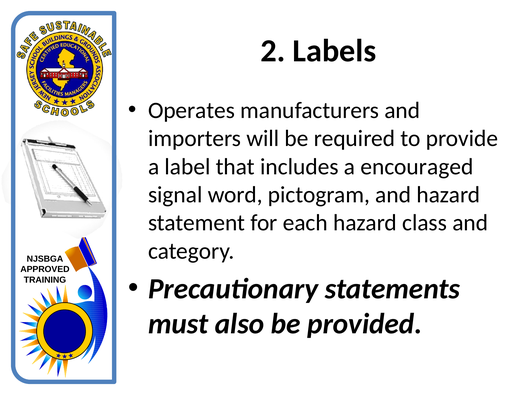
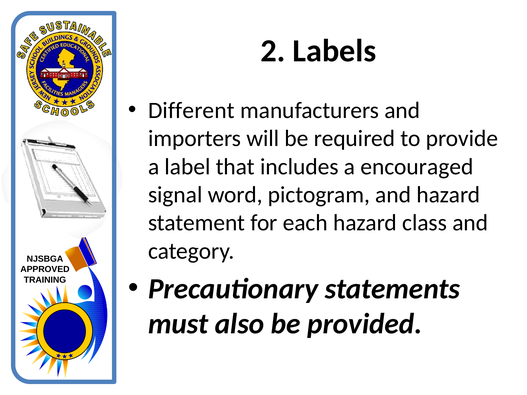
Operates: Operates -> Different (191, 111)
